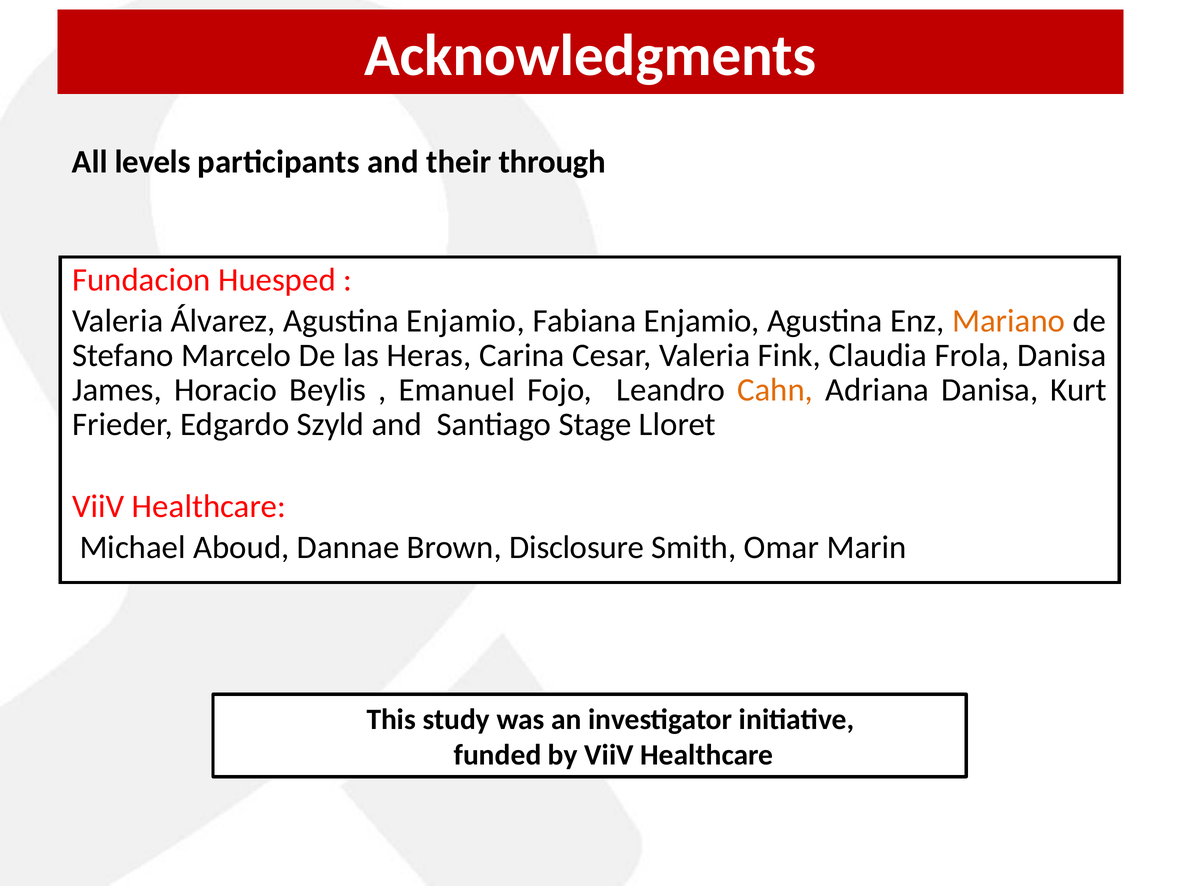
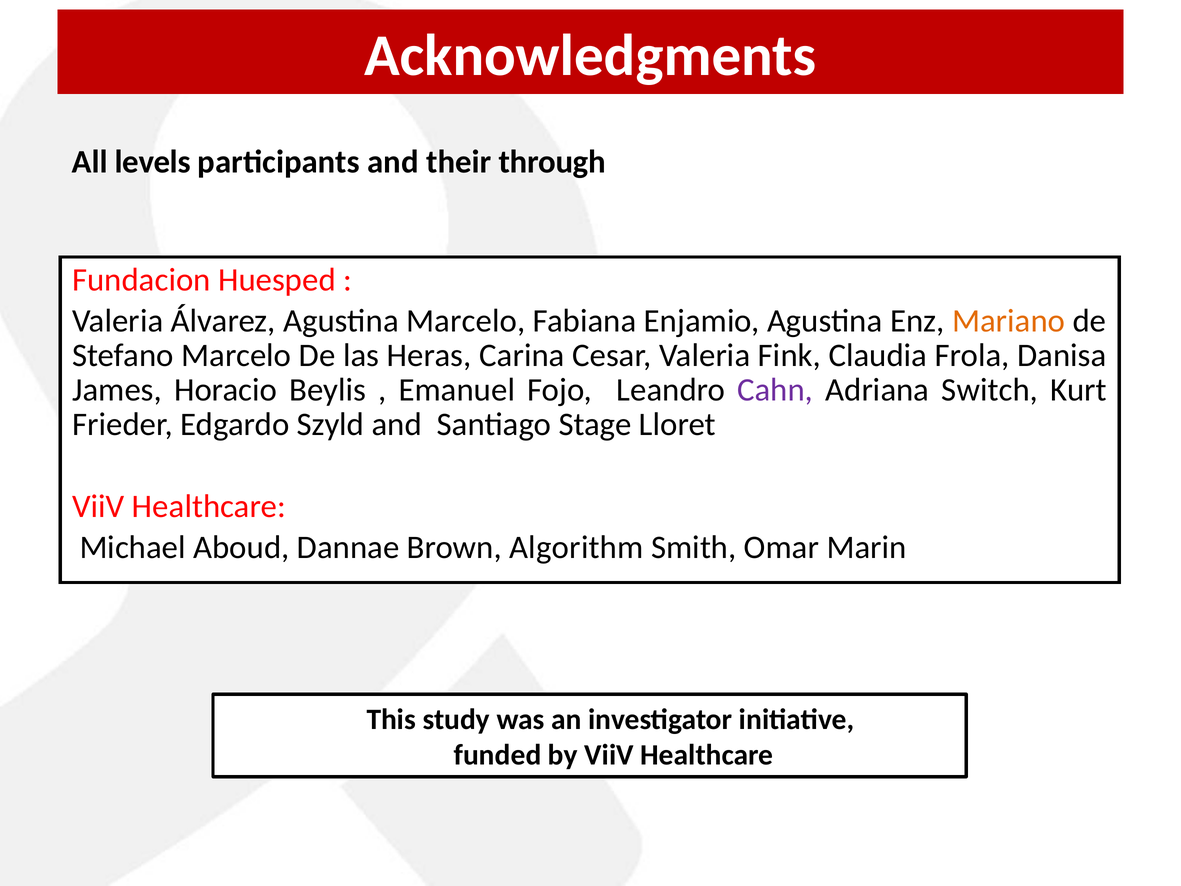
Agustina Enjamio: Enjamio -> Marcelo (466, 321)
Cahn colour: orange -> purple (775, 390)
Adriana Danisa: Danisa -> Switch (990, 390)
Disclosure: Disclosure -> Algorithm (576, 547)
